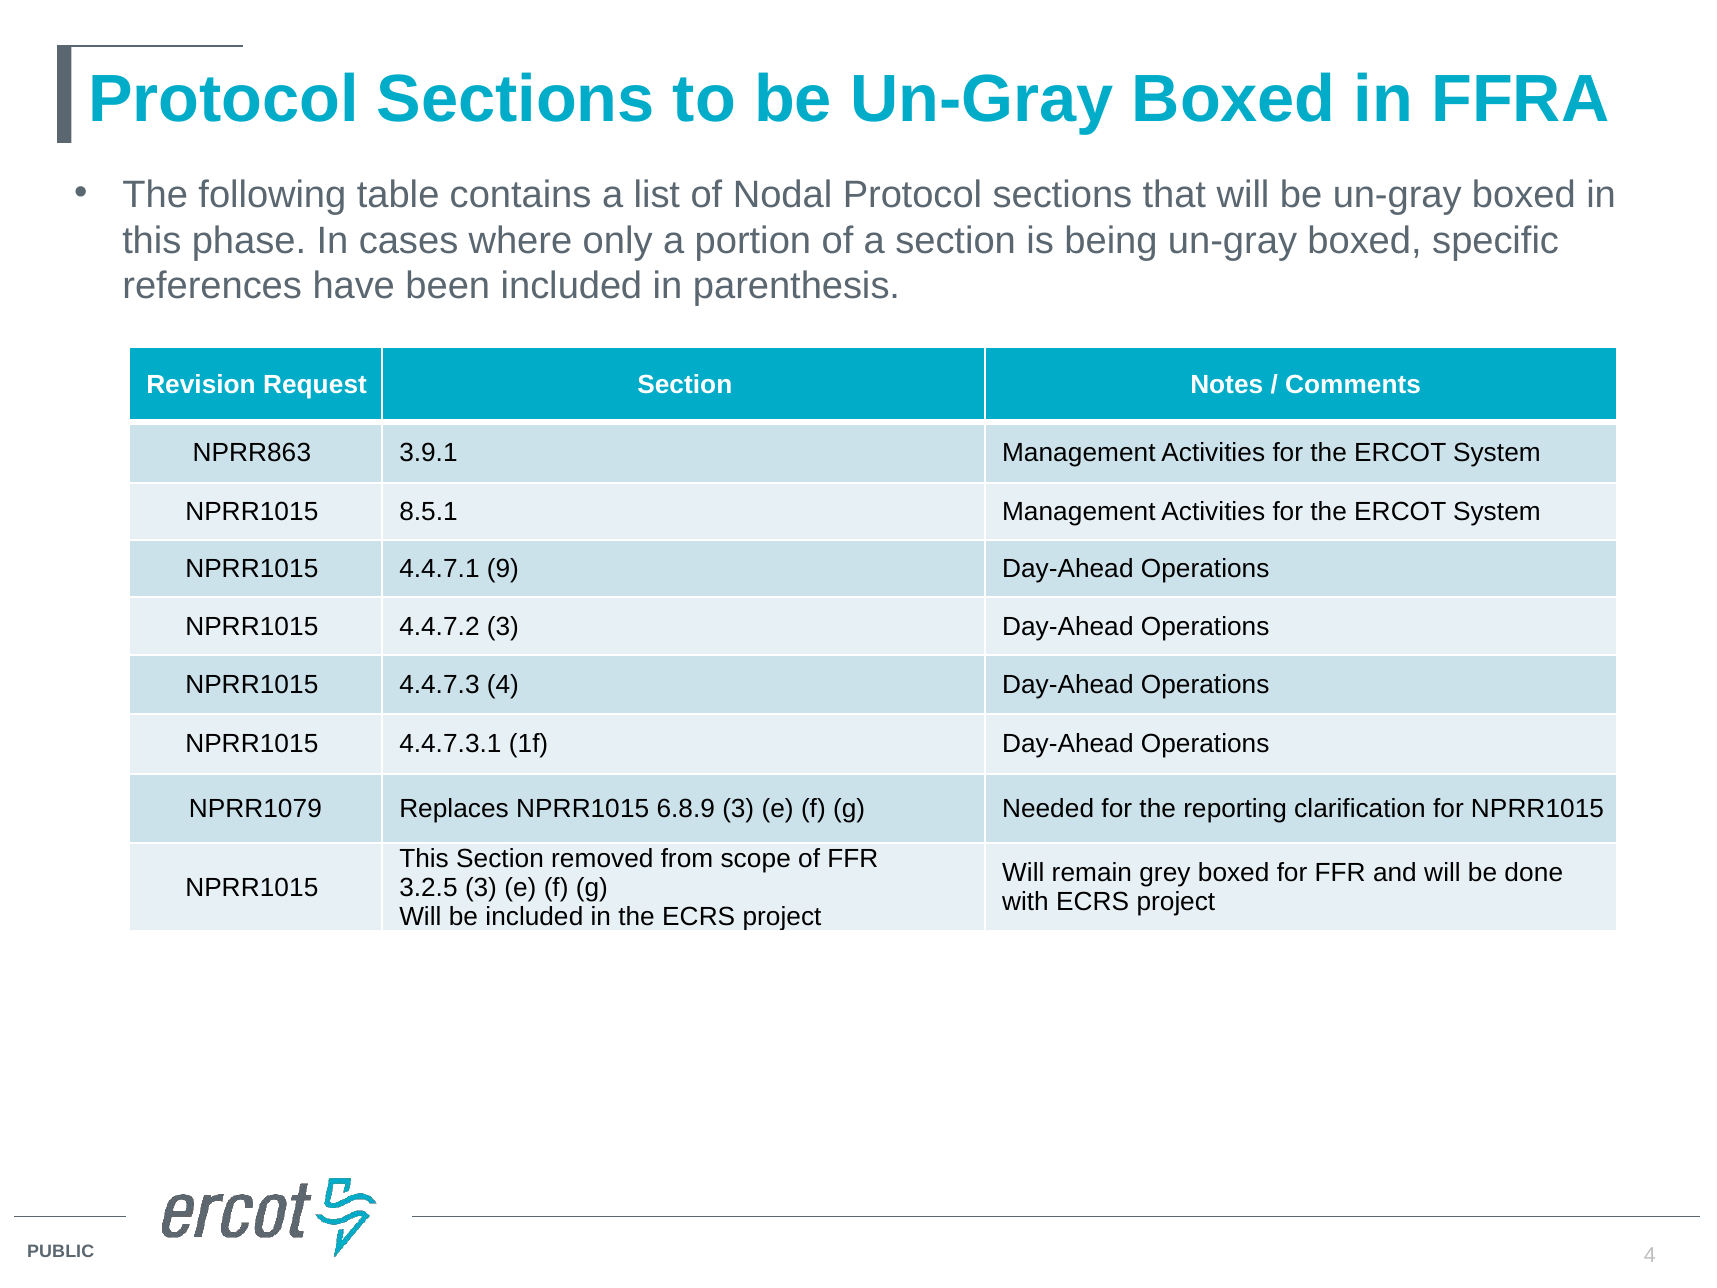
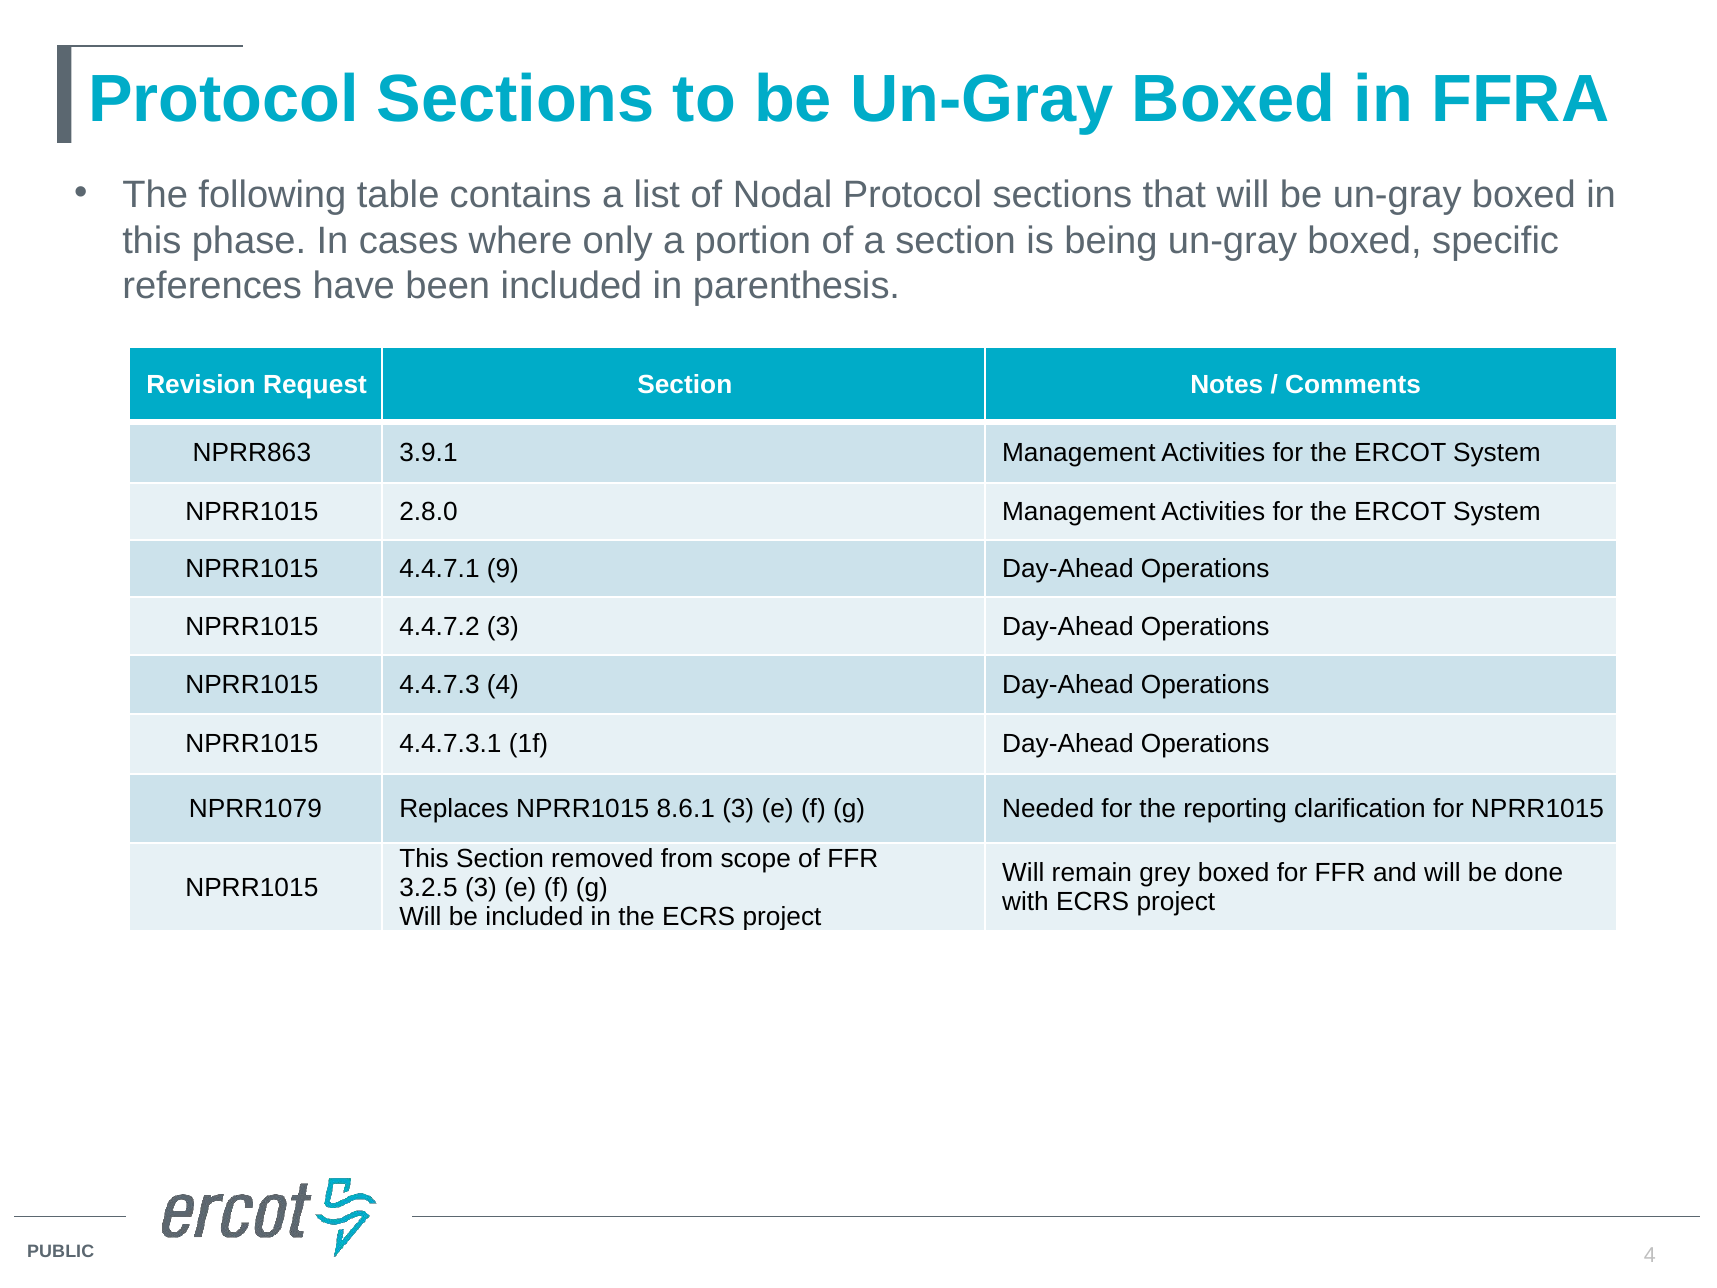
8.5.1: 8.5.1 -> 2.8.0 (429, 512)
6.8.9: 6.8.9 -> 8.6.1 (686, 809)
